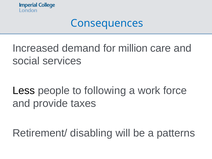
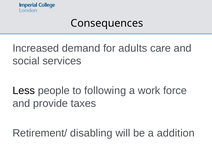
Consequences colour: blue -> black (107, 23)
million: million -> adults (133, 48)
patterns: patterns -> addition (176, 133)
